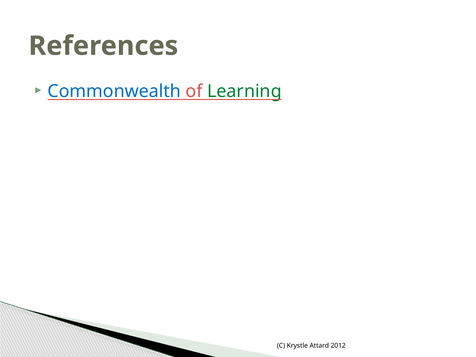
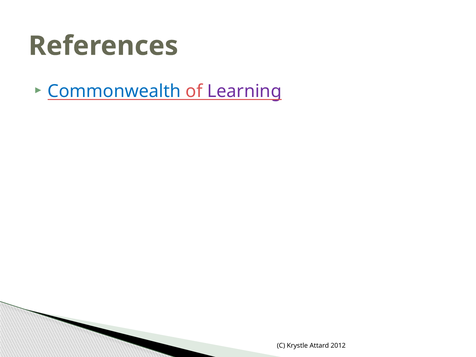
Learning colour: green -> purple (244, 91)
